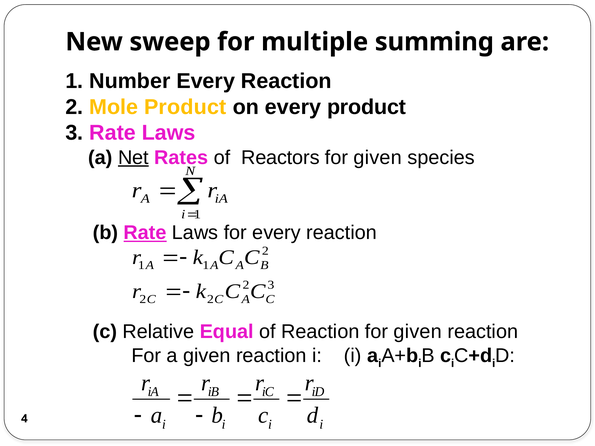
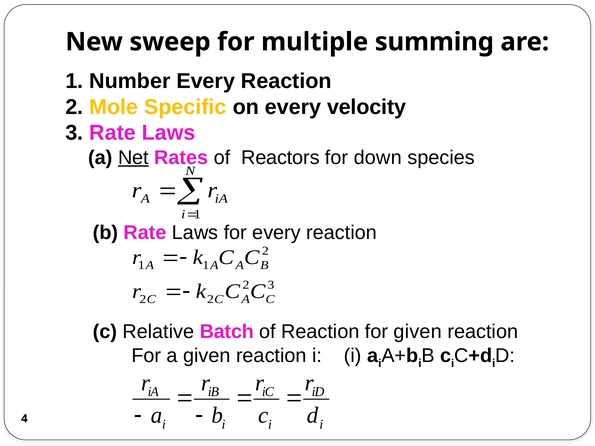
Mole Product: Product -> Specific (185, 107)
every product: product -> velocity (367, 107)
given: given -> down (378, 158)
Rate underline: present -> none (145, 233)
Equal: Equal -> Batch (227, 332)
